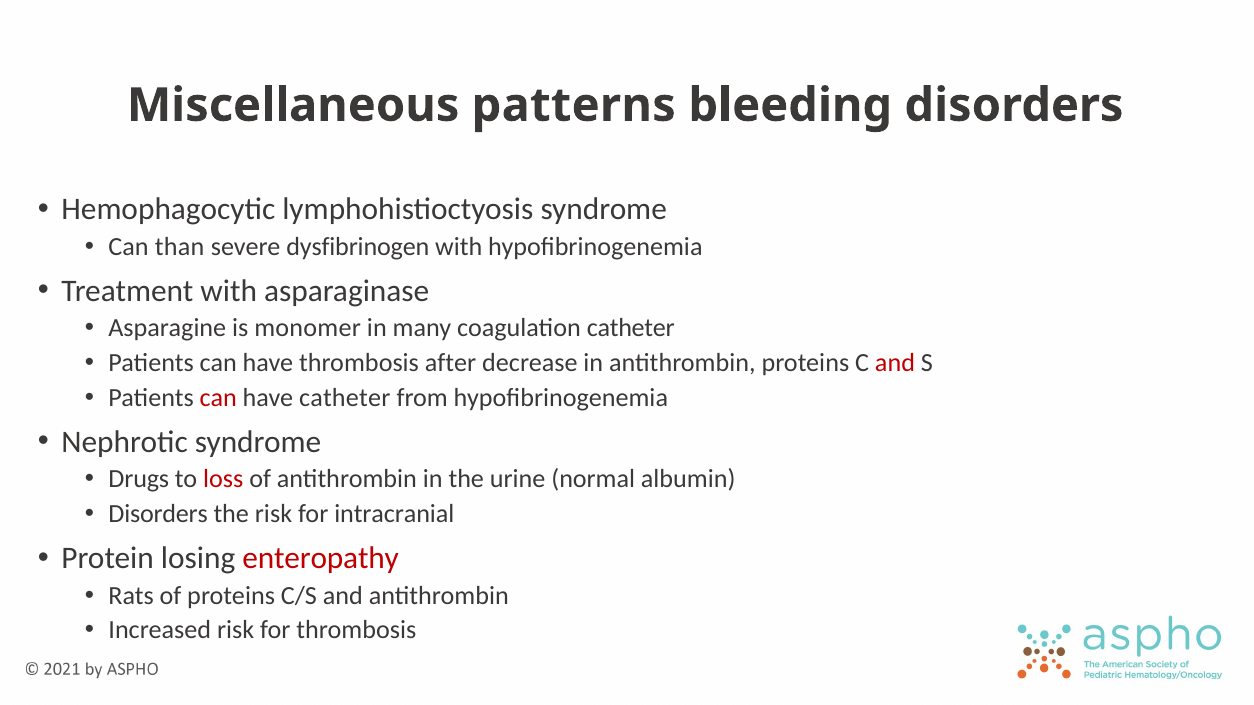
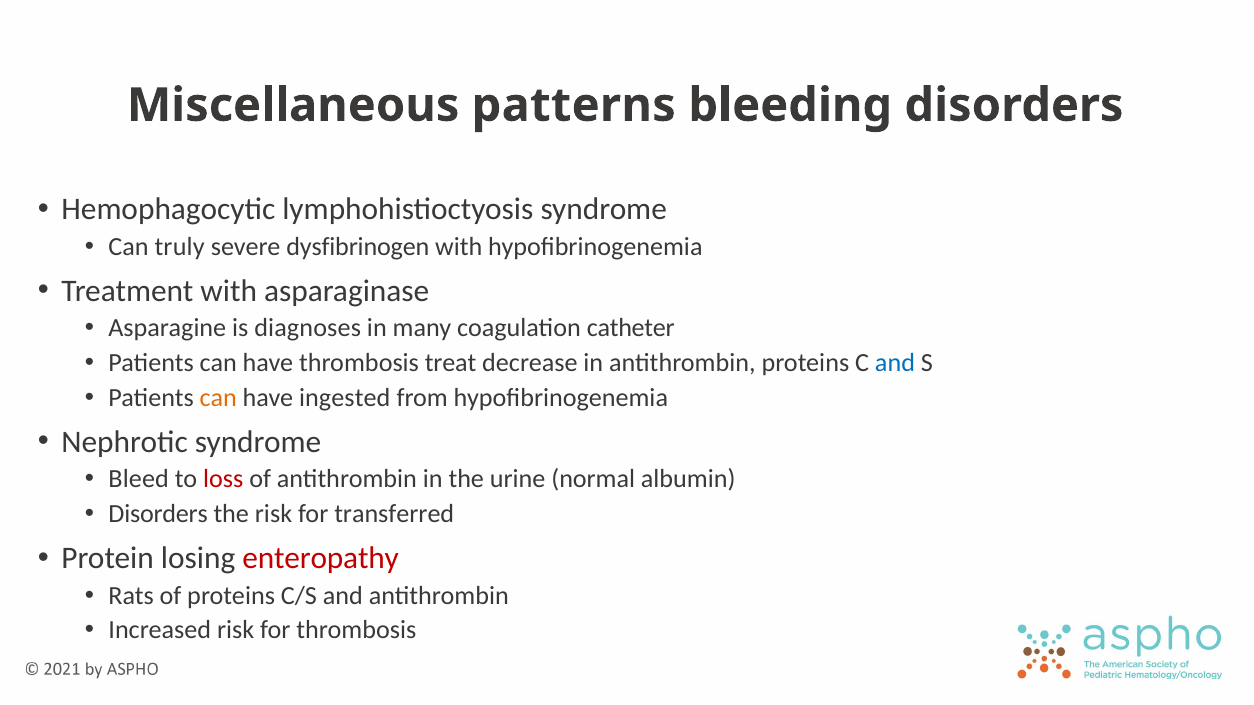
than: than -> truly (180, 247)
monomer: monomer -> diagnoses (308, 328)
after: after -> treat (451, 363)
and colour: red -> blue (895, 363)
can colour: red -> orange (218, 398)
have catheter: catheter -> ingested (345, 398)
Drugs: Drugs -> Bleed (139, 480)
intracranial: intracranial -> transferred (394, 514)
